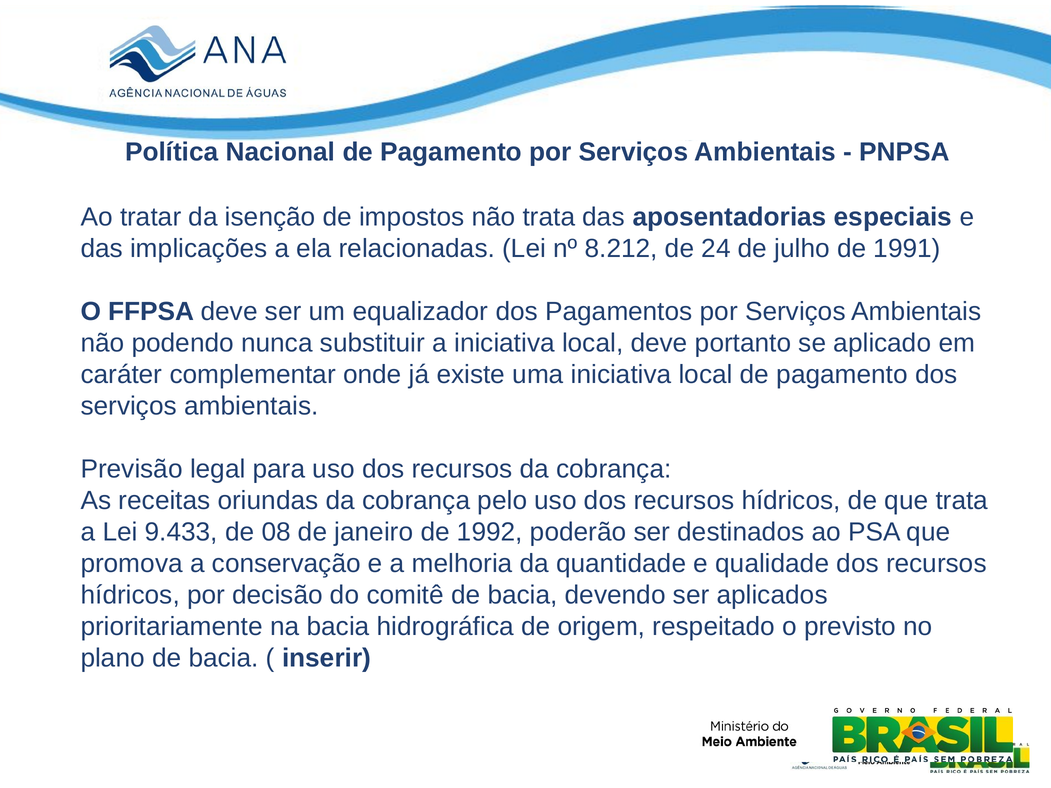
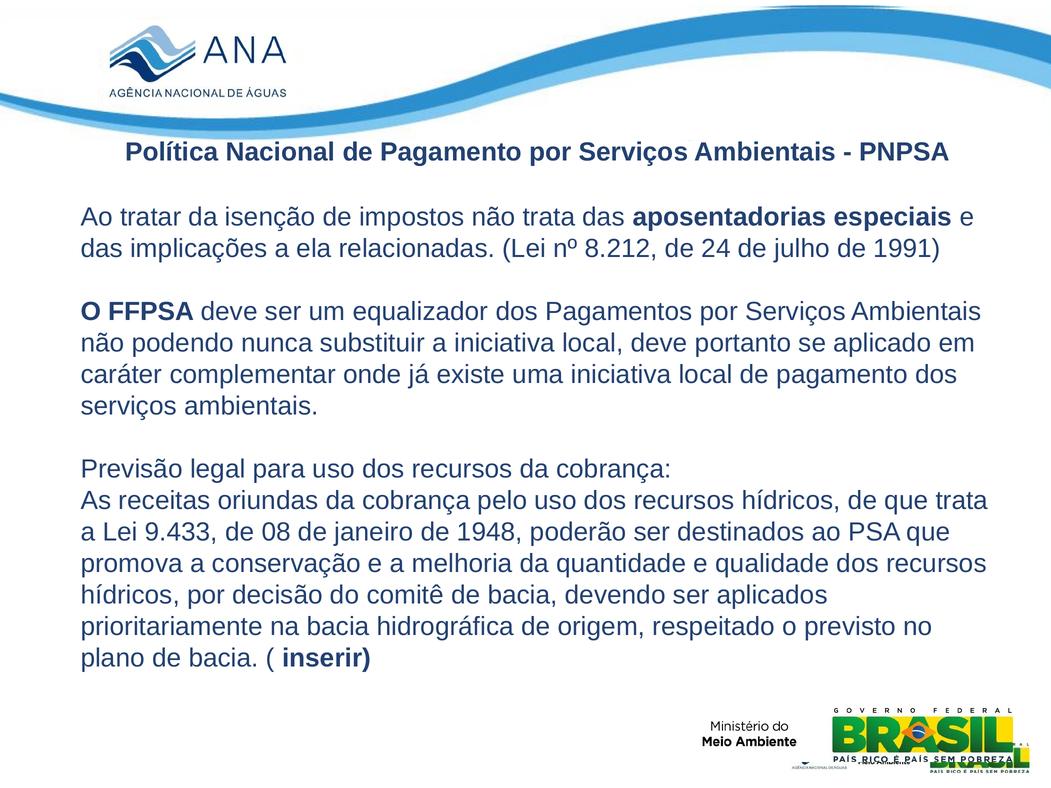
1992: 1992 -> 1948 (490, 532)
